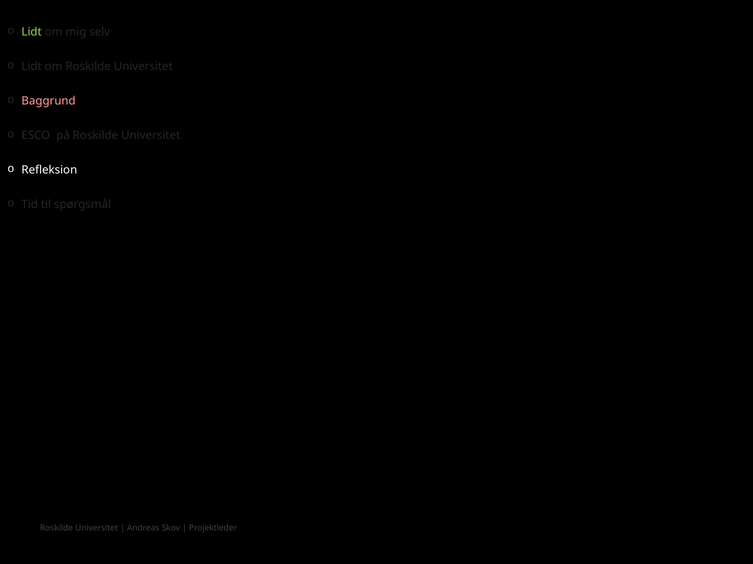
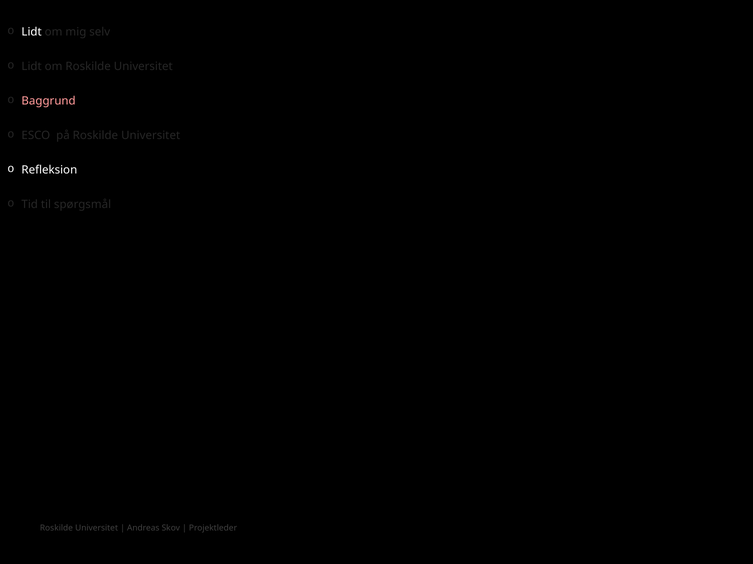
Lidt colour: light green -> white (32, 32)
